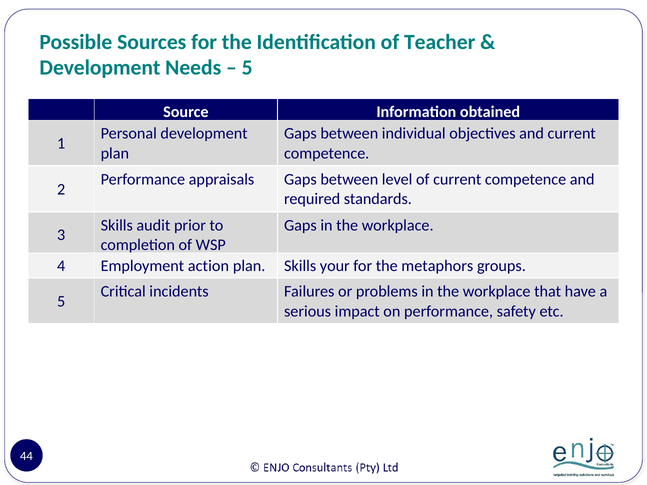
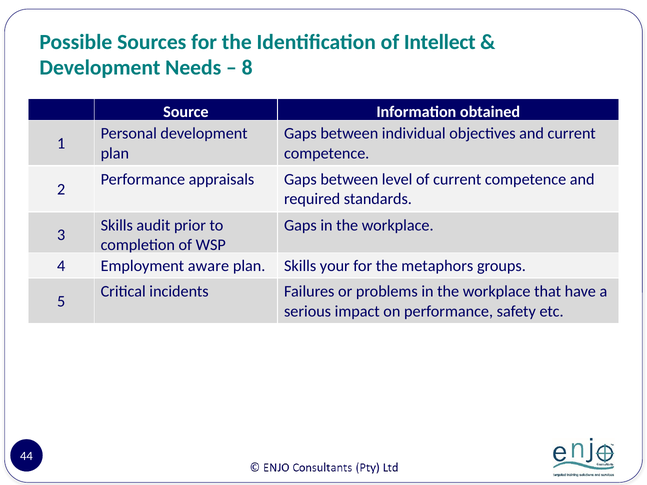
Teacher: Teacher -> Intellect (440, 42)
5: 5 -> 8 (247, 68)
action: action -> aware (208, 266)
